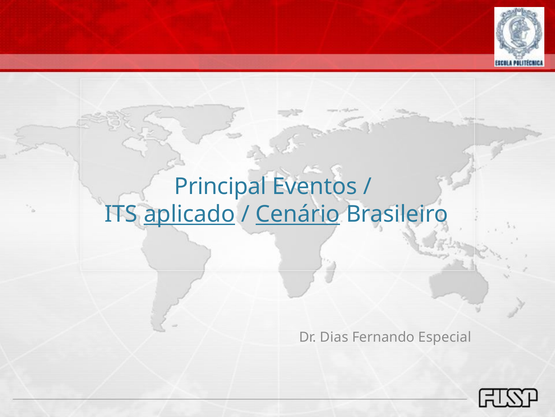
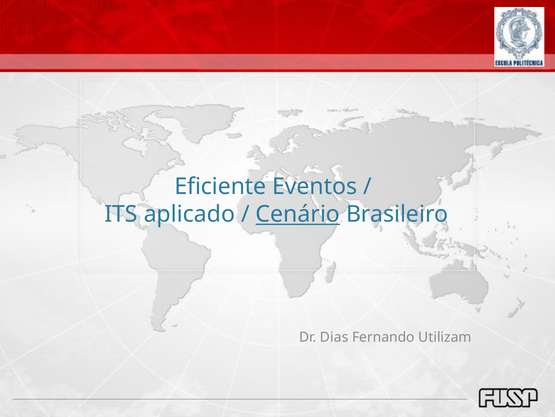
Principal: Principal -> Eficiente (220, 186)
aplicado underline: present -> none (189, 214)
Especial: Especial -> Utilizam (445, 337)
